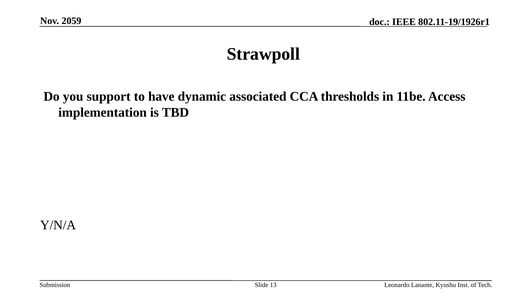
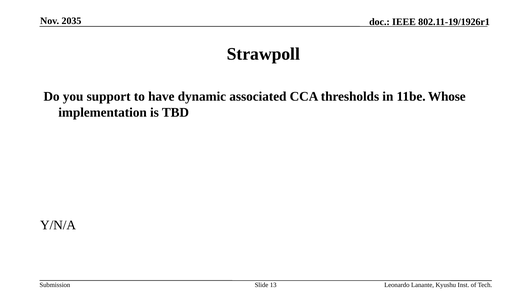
2059: 2059 -> 2035 (71, 21)
Access: Access -> Whose (447, 96)
